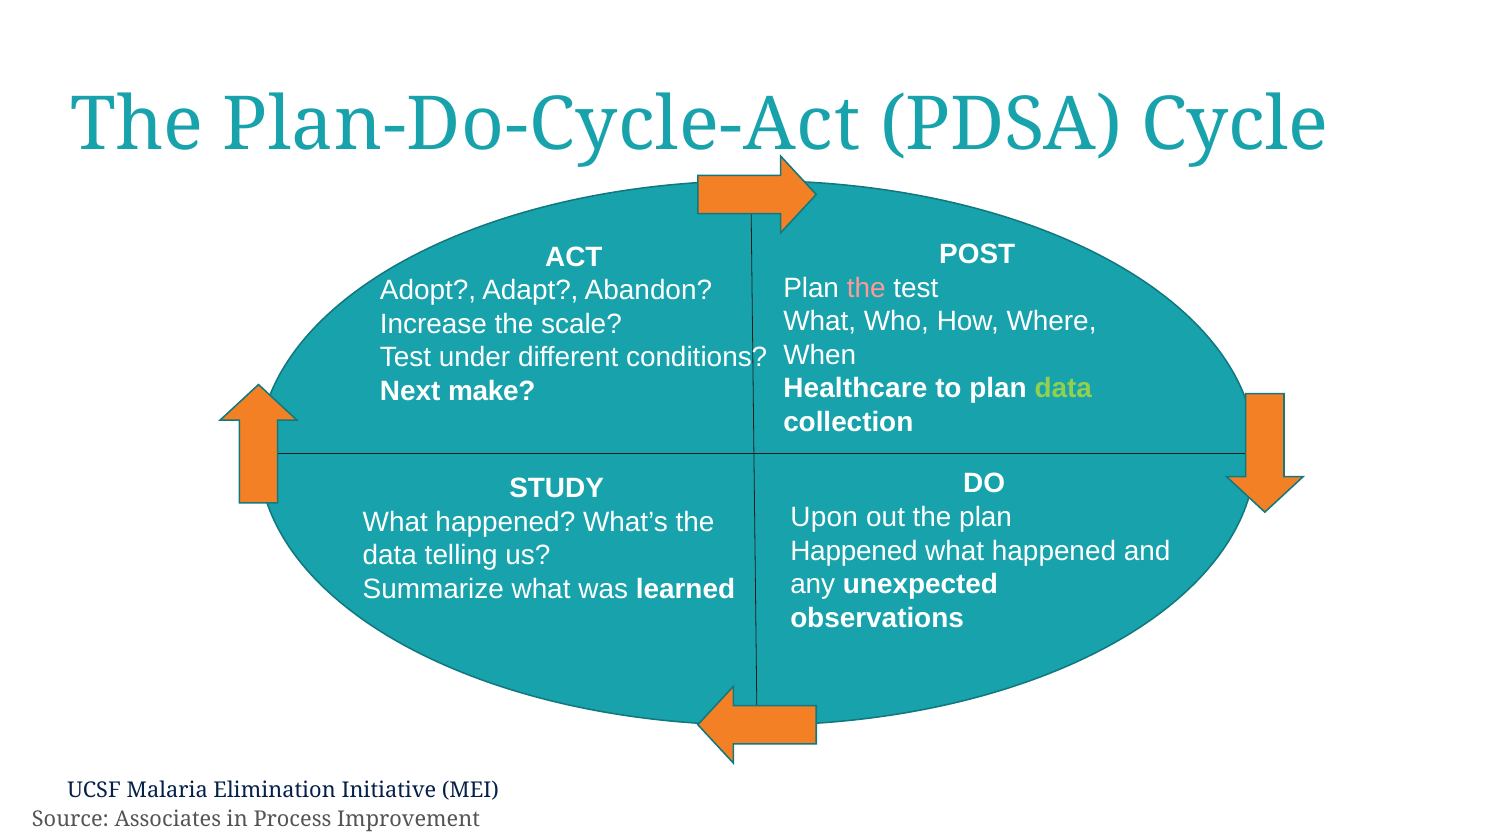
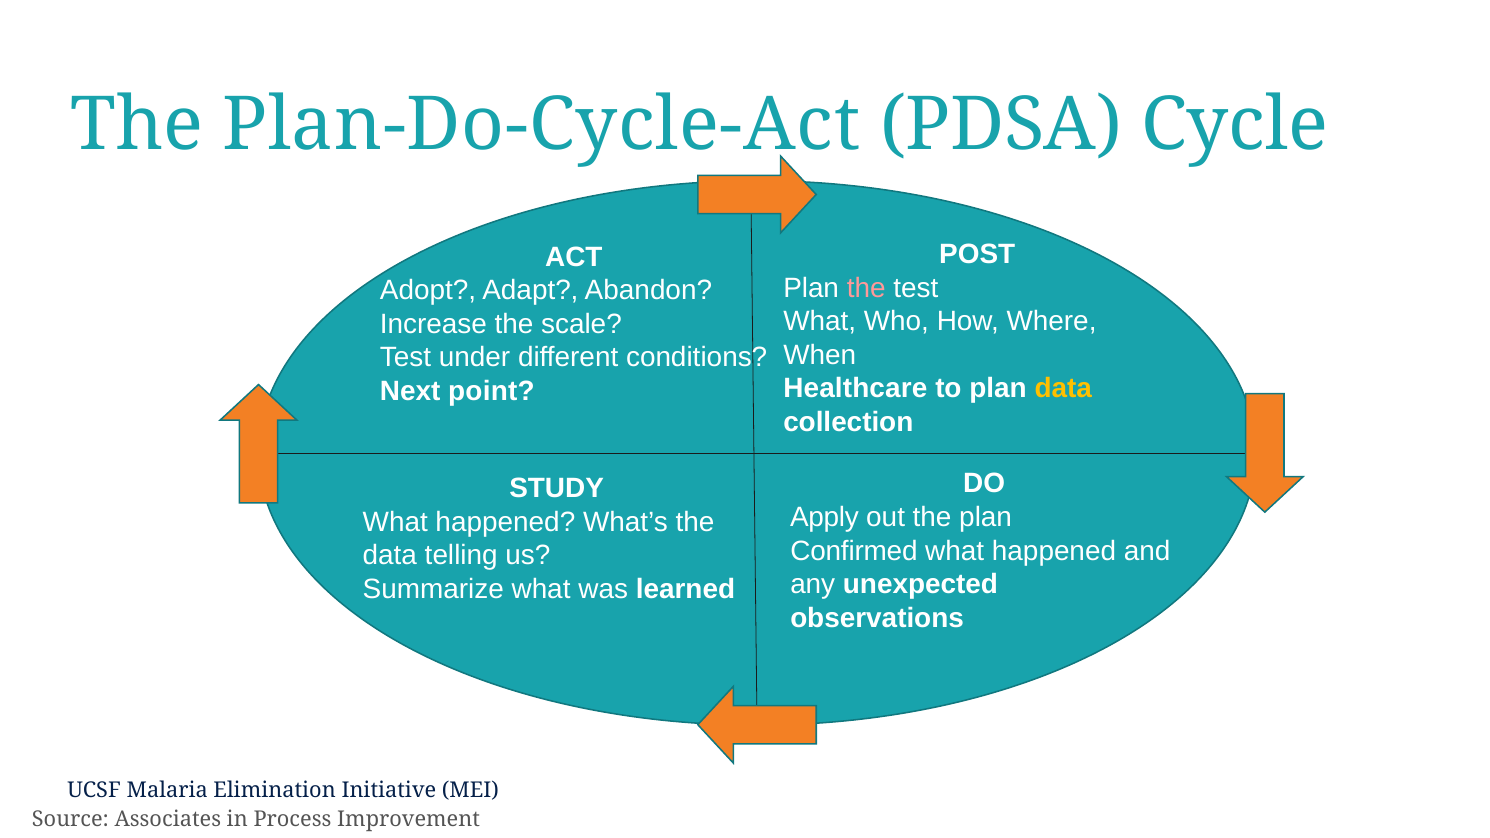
data colour: light green -> yellow (1063, 389)
make: make -> point (491, 391)
Upon: Upon -> Apply (825, 517)
Happened: Happened -> Confirmed (854, 551)
